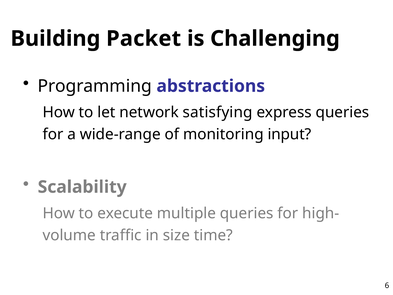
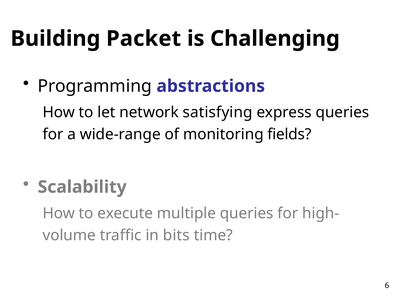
input: input -> fields (289, 134)
size: size -> bits (176, 235)
